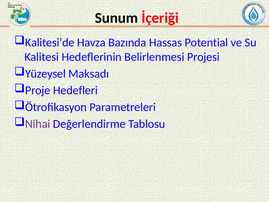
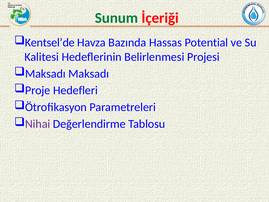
Sunum colour: black -> green (116, 18)
Kalitesi’de: Kalitesi’de -> Kentsel’de (50, 42)
Yüzeysel: Yüzeysel -> Maksadı (45, 74)
